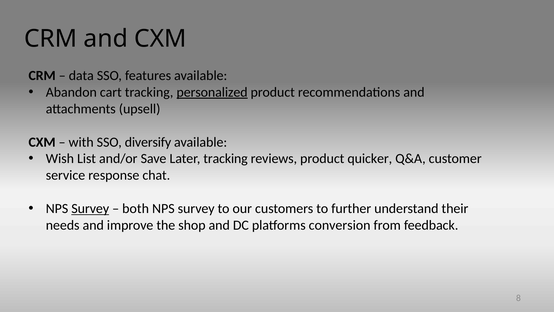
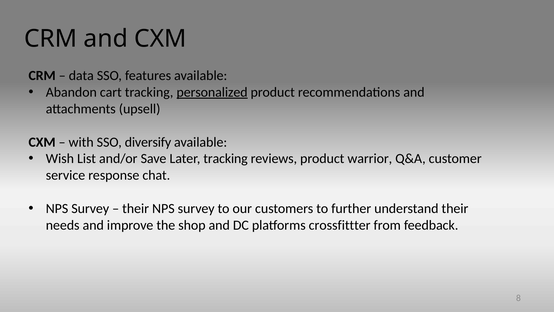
quicker: quicker -> warrior (370, 159)
Survey underline: present -> none (90, 208)
both: both -> their (136, 208)
conversion: conversion -> crossfittter (340, 225)
